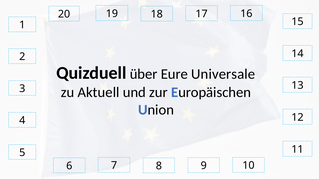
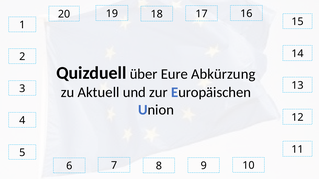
Universale: Universale -> Abkürzung (223, 74)
